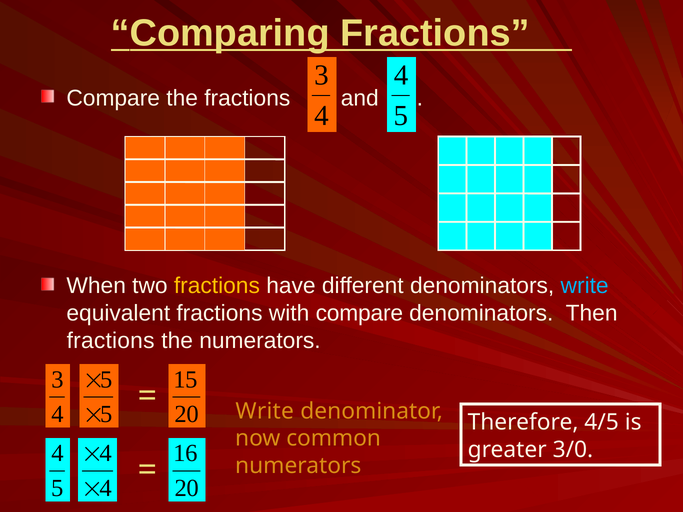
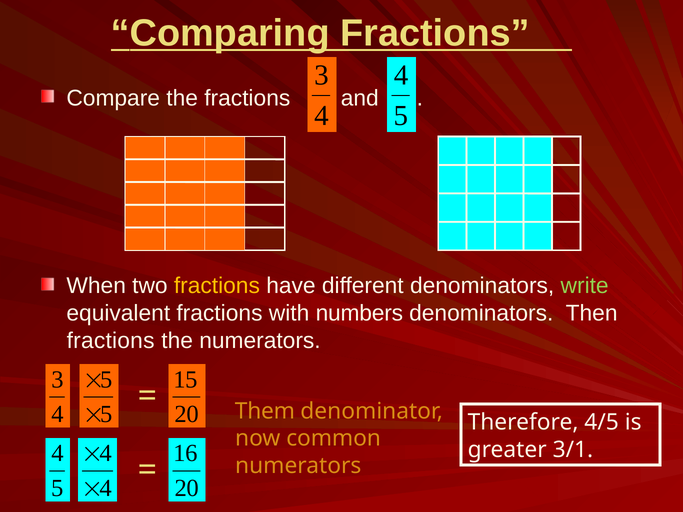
write colour: light blue -> light green (585, 286)
with compare: compare -> numbers (359, 313)
Write: Write -> Them (265, 411)
3/0: 3/0 -> 3/1 (573, 450)
